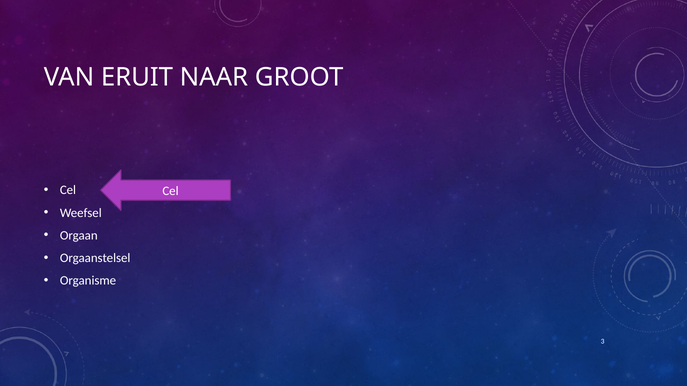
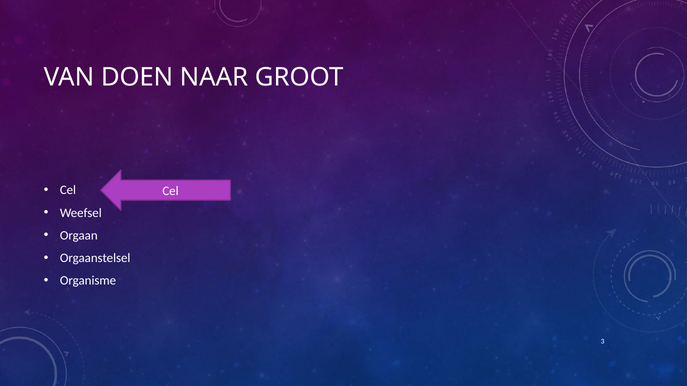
ERUIT: ERUIT -> DOEN (137, 77)
